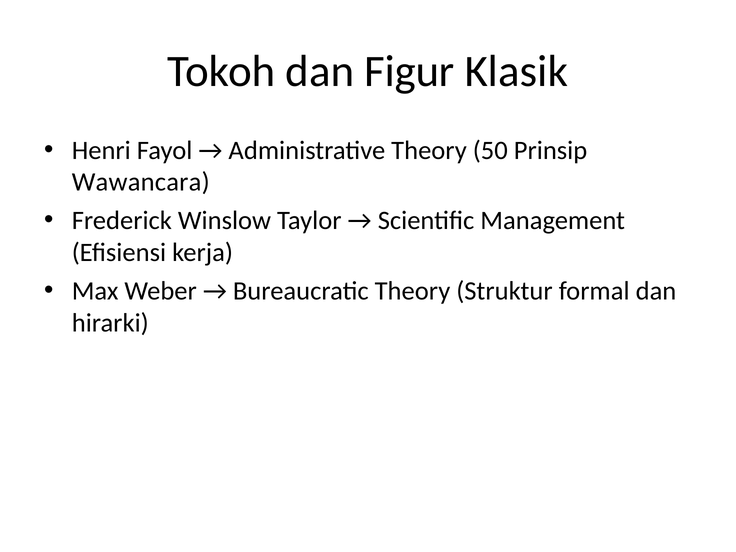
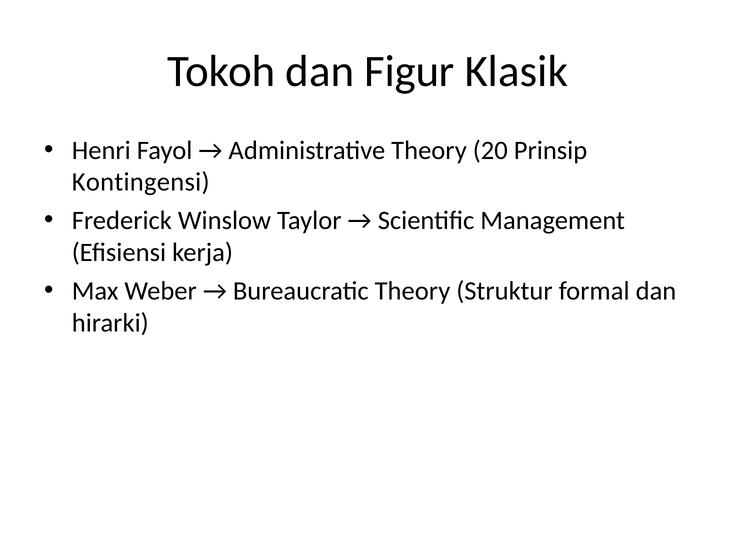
50: 50 -> 20 (490, 150)
Wawancara: Wawancara -> Kontingensi (141, 182)
